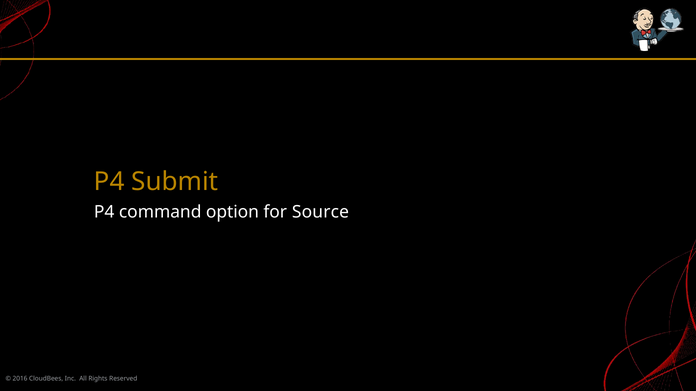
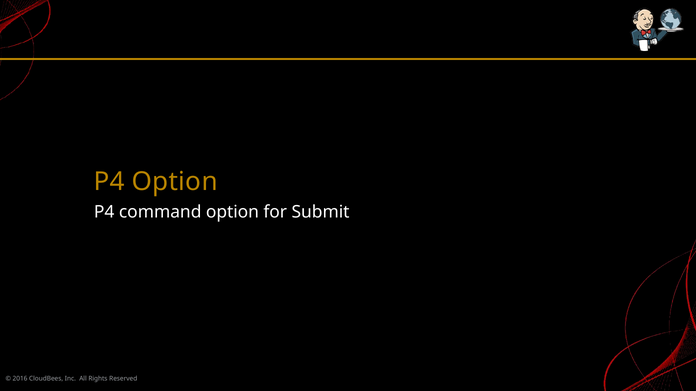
P4 Submit: Submit -> Option (175, 182)
Source: Source -> Submit (321, 212)
